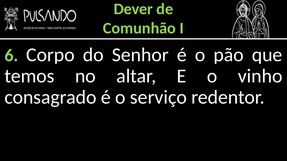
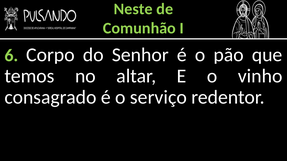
Dever: Dever -> Neste (133, 9)
